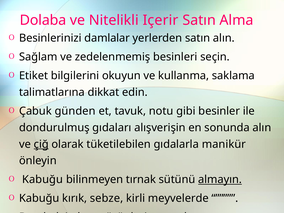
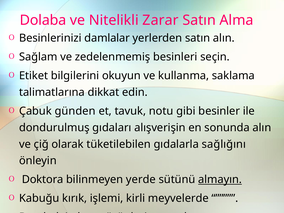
Içerir: Içerir -> Zarar (161, 20)
çiğ underline: present -> none (41, 144)
manikür: manikür -> sağlığını (224, 144)
Kabuğu: Kabuğu -> Doktora (43, 180)
tırnak: tırnak -> yerde (141, 180)
sebze: sebze -> işlemi (107, 198)
